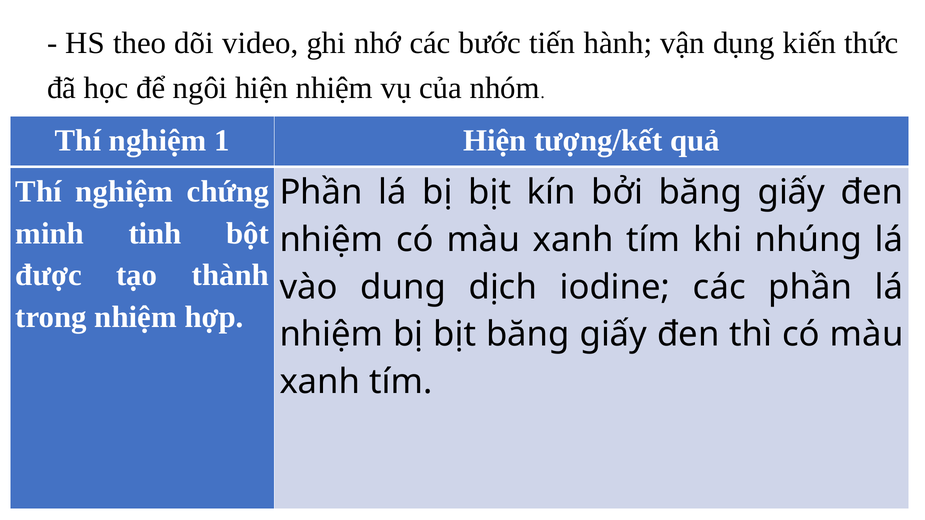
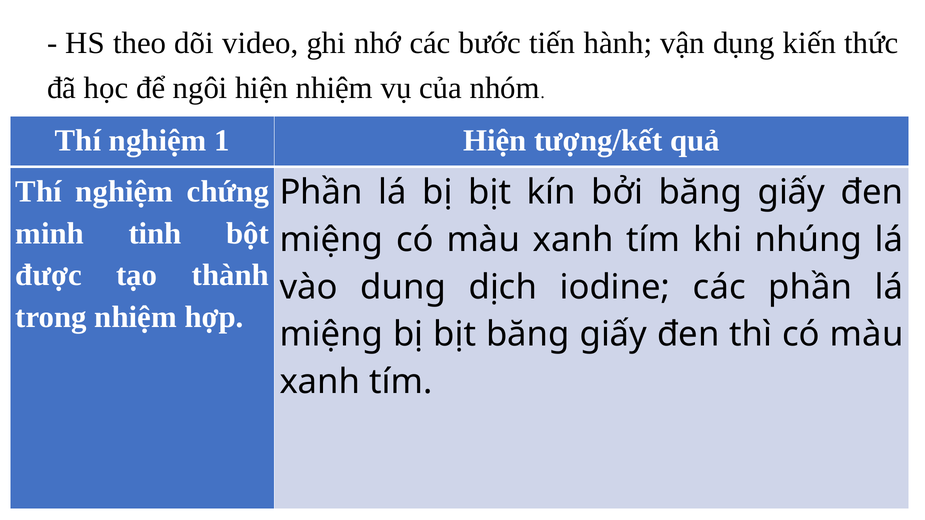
nhiệm: nhiệm -> miệng (331, 240)
nhiệm: nhiệm -> miệng (331, 335)
